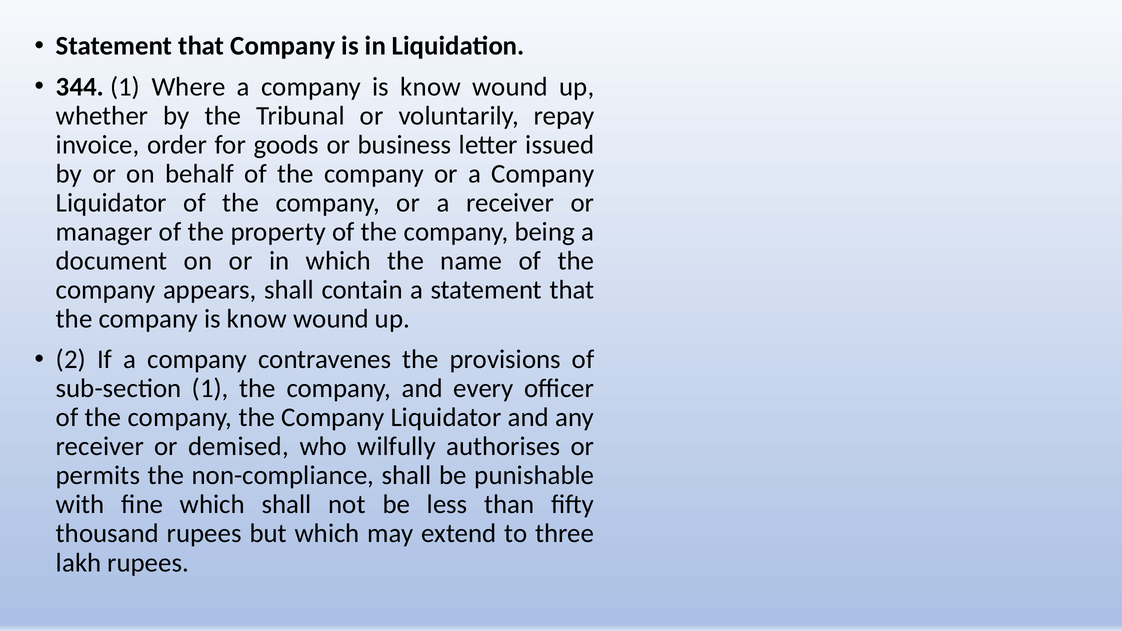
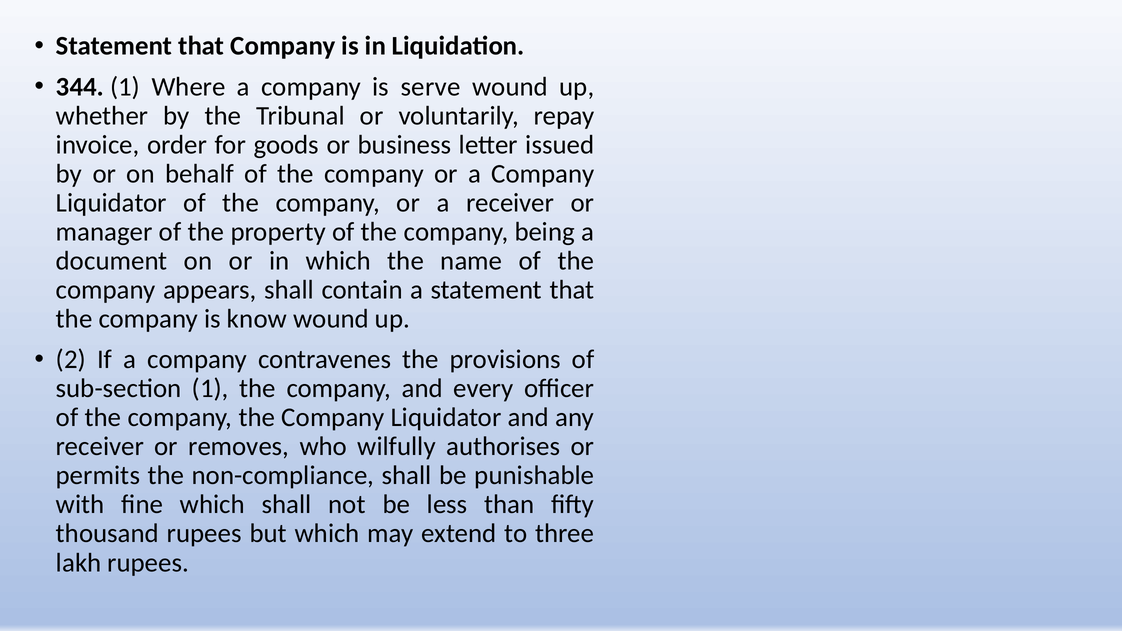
a company is know: know -> serve (431, 87)
demised: demised -> removes (239, 447)
